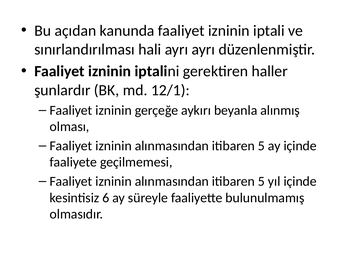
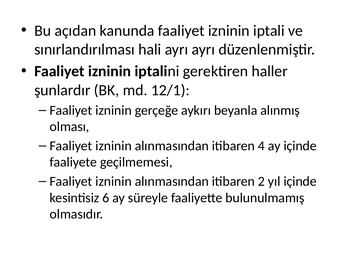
5: 5 -> 4 (261, 146)
5: 5 -> 2 (261, 181)
